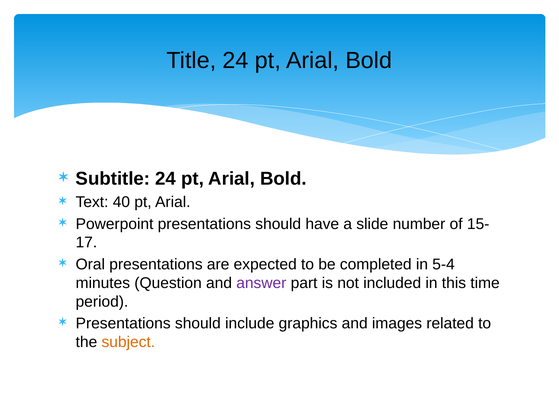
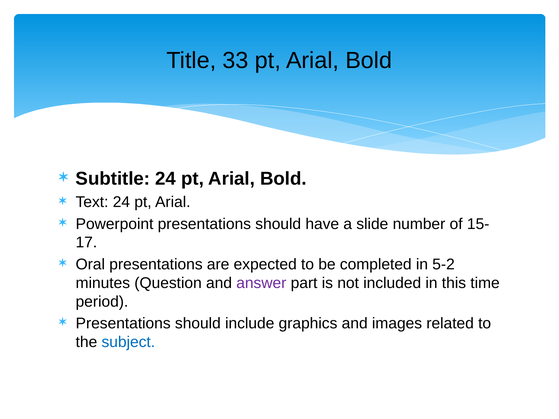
Title 24: 24 -> 33 (236, 61)
Text 40: 40 -> 24 (121, 202)
5-4: 5-4 -> 5-2 (444, 264)
subject colour: orange -> blue (128, 342)
